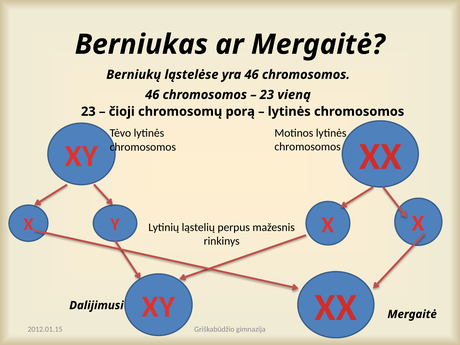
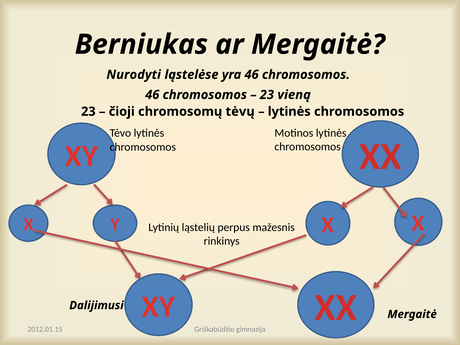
Berniukų: Berniukų -> Nurodyti (134, 75)
porą: porą -> tėvų (240, 112)
